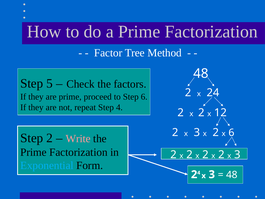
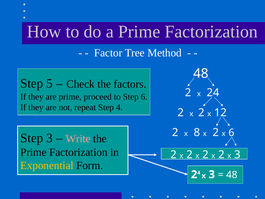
3: 3 -> 8 (197, 132)
Step 2: 2 -> 3 (50, 138)
Exponential colour: light blue -> yellow (47, 165)
